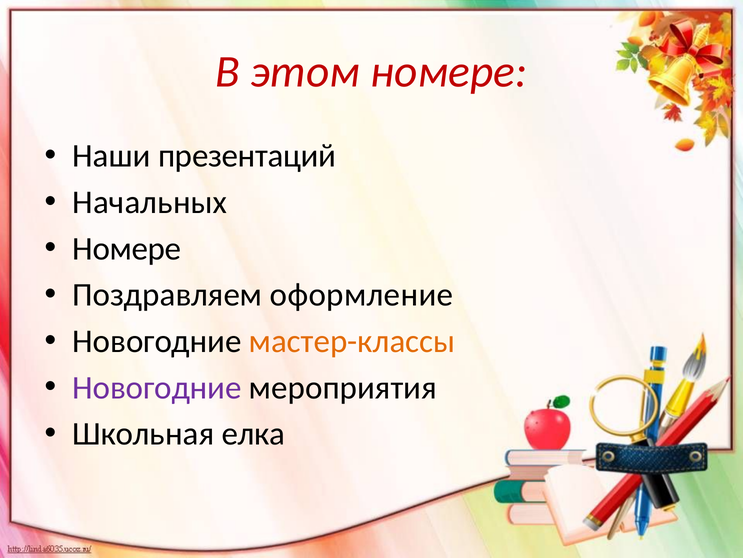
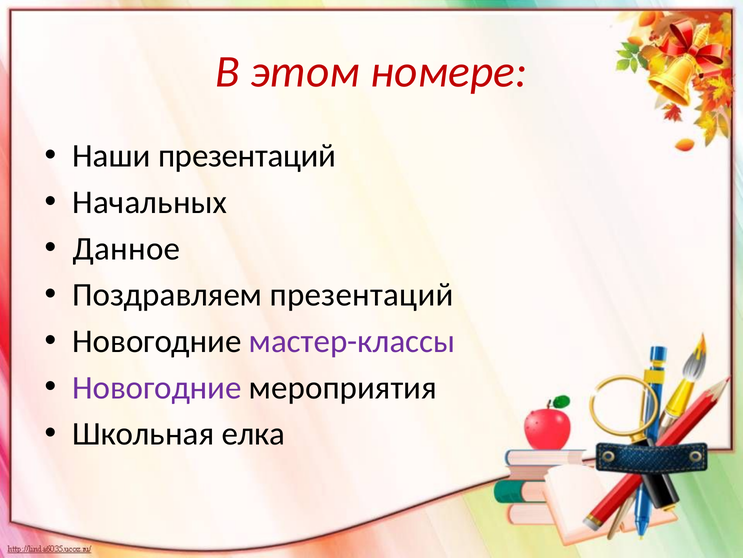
Номере: Номере -> Данное (126, 248)
Поздравляем оформление: оформление -> презентаций (362, 295)
мастер-классы colour: orange -> purple (352, 341)
